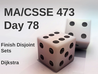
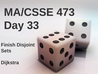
78: 78 -> 33 (33, 25)
